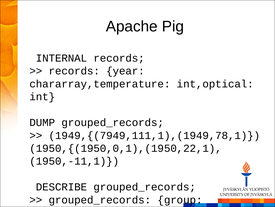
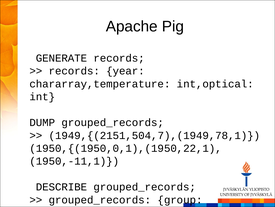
INTERNAL: INTERNAL -> GENERATE (61, 58)
1949,{(7949,111,1),(1949,78,1: 1949,{(7949,111,1),(1949,78,1 -> 1949,{(2151,504,7),(1949,78,1 (154, 135)
